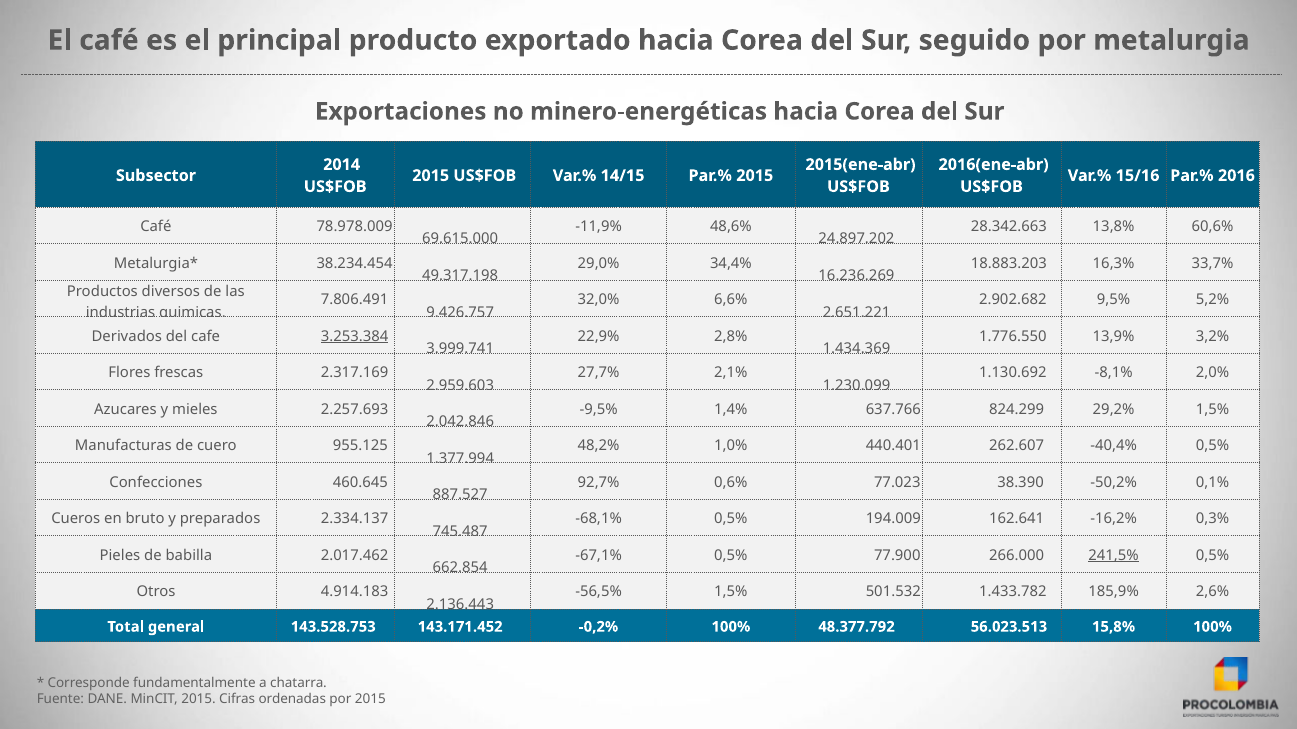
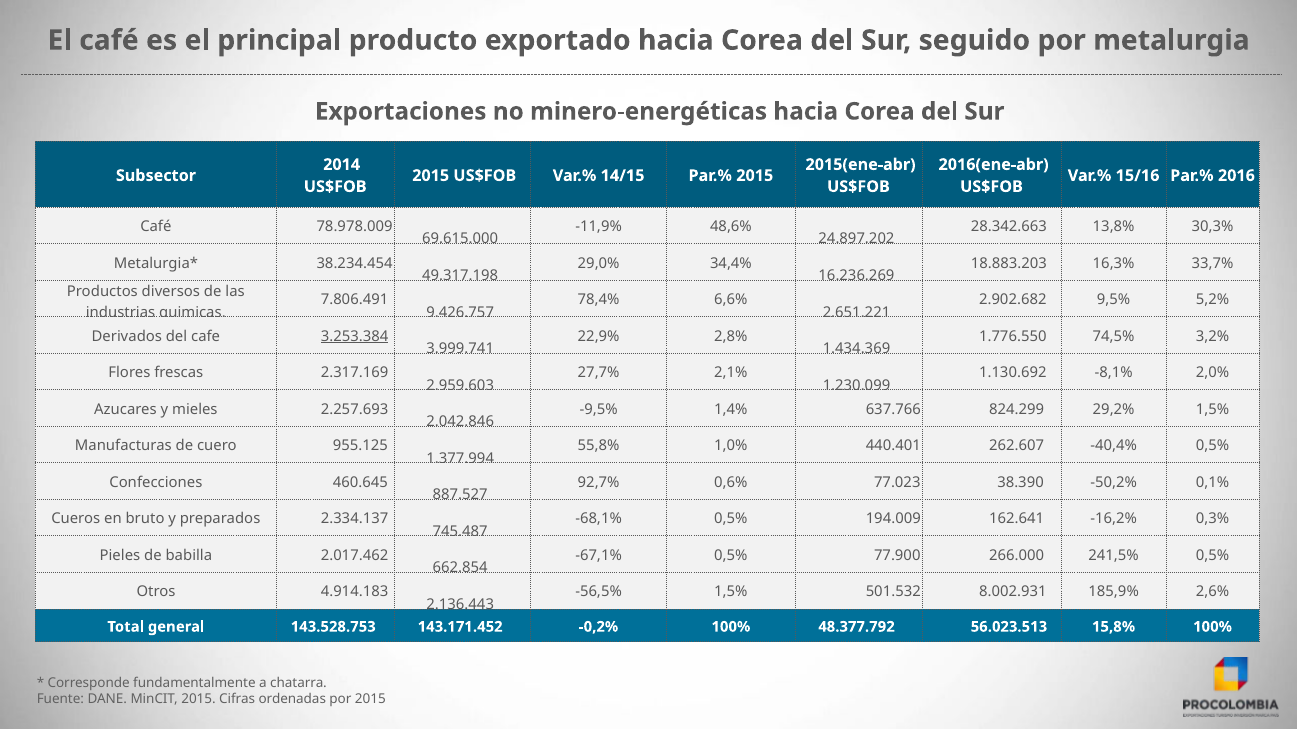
60,6%: 60,6% -> 30,3% (1213, 227)
32,0%: 32,0% -> 78,4% (599, 300)
13,9%: 13,9% -> 74,5% (1114, 336)
48,2%: 48,2% -> 55,8% (599, 446)
241,5% underline: present -> none (1114, 556)
1.433.782: 1.433.782 -> 8.002.931 (1013, 592)
